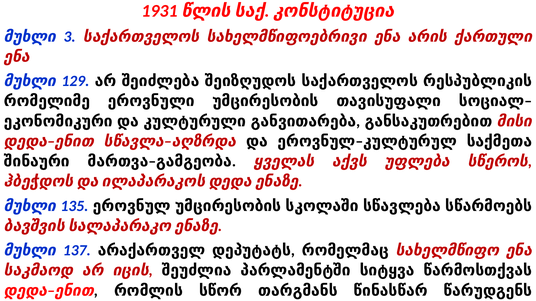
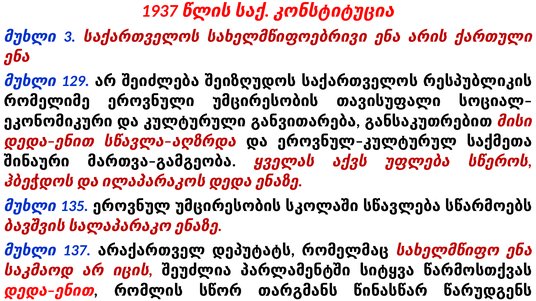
1931: 1931 -> 1937 (159, 11)
